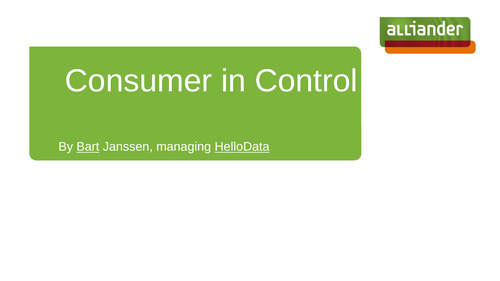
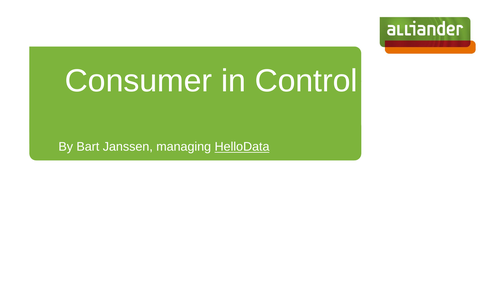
Bart underline: present -> none (88, 147)
